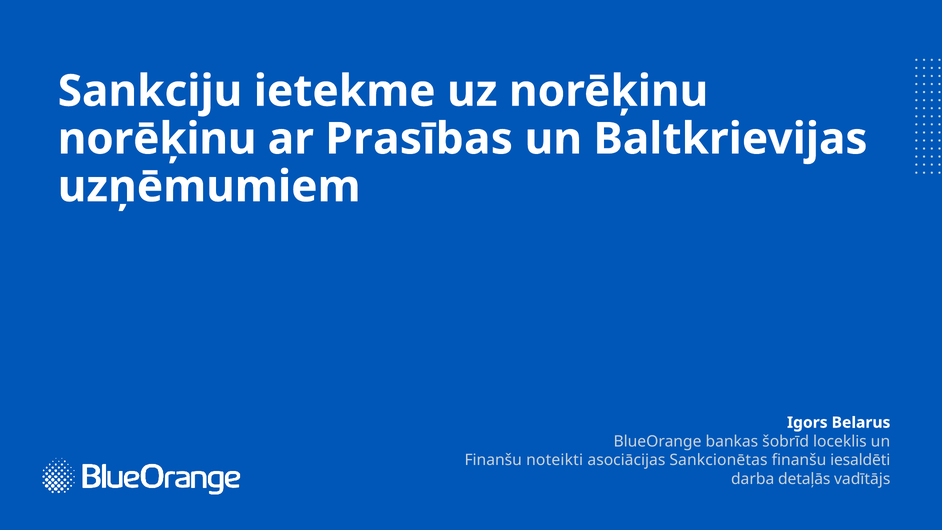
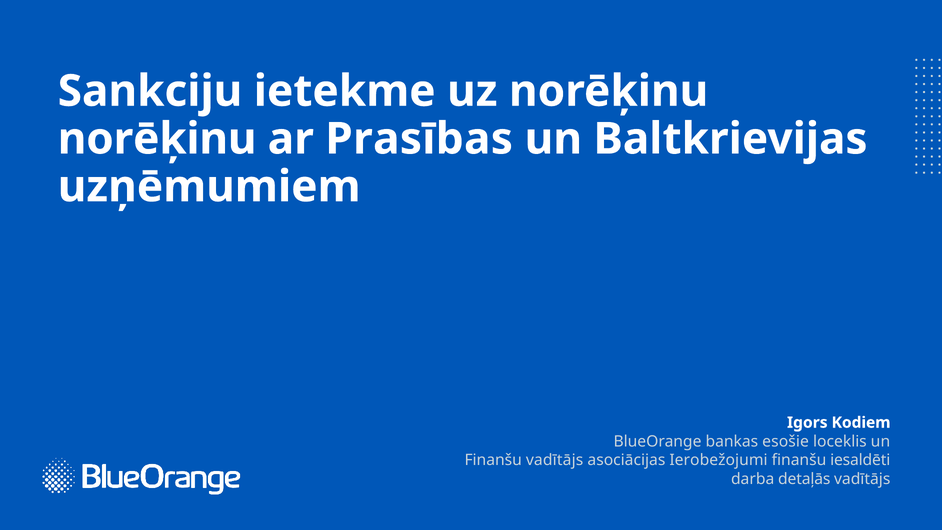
Belarus: Belarus -> Kodiem (861, 422)
šobrīd: šobrīd -> esošie (786, 441)
Finanšu noteikti: noteikti -> vadītājs (555, 460)
Sankcionētas: Sankcionētas -> Ierobežojumi (719, 460)
